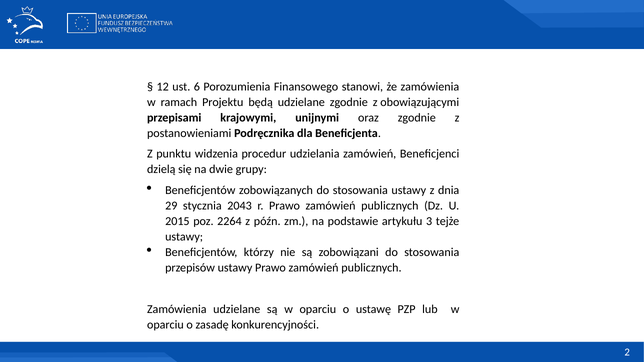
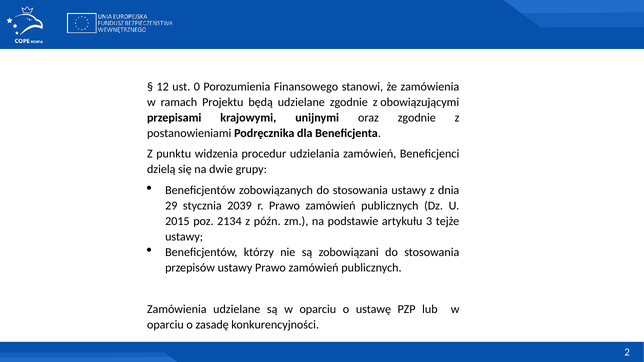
6: 6 -> 0 (197, 87)
2043: 2043 -> 2039 (240, 206)
2264: 2264 -> 2134 (229, 221)
